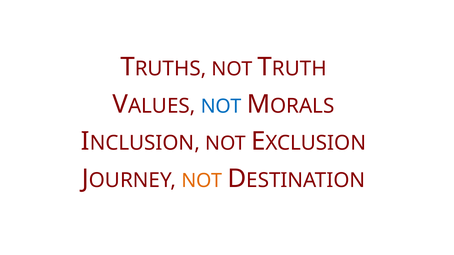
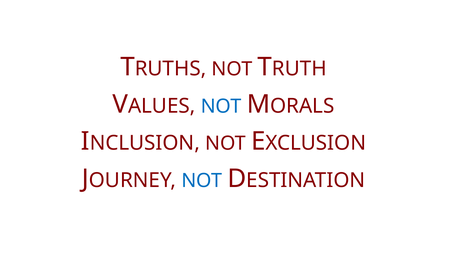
NOT colour: orange -> blue (202, 181)
